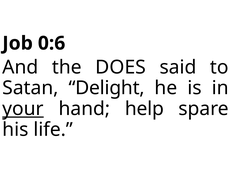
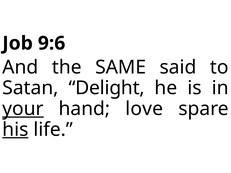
0:6: 0:6 -> 9:6 (52, 43)
DOES: DOES -> SAME (121, 67)
help: help -> love (144, 109)
his underline: none -> present (15, 130)
